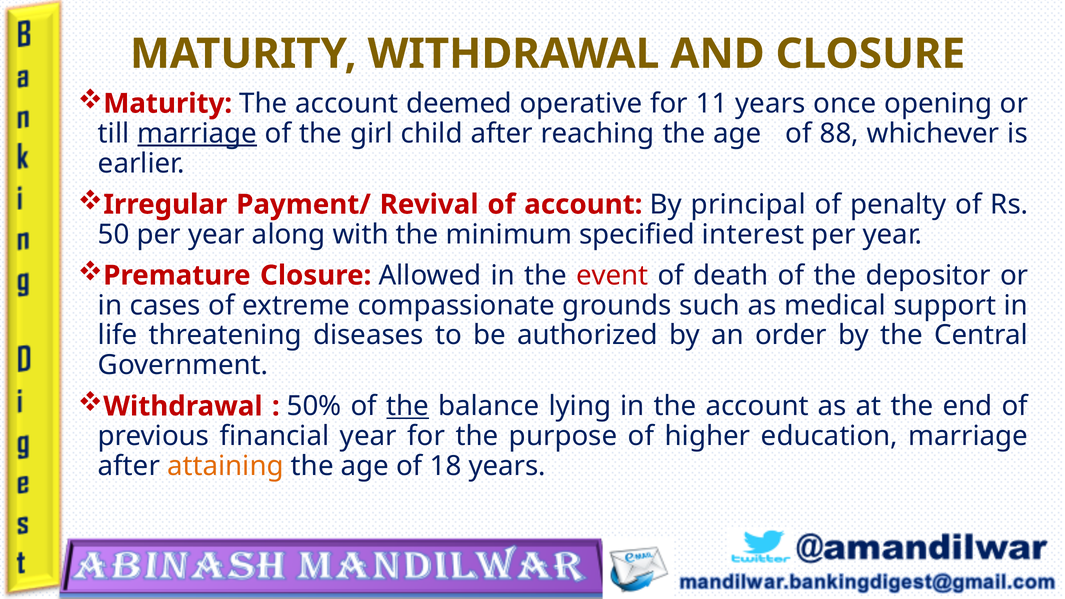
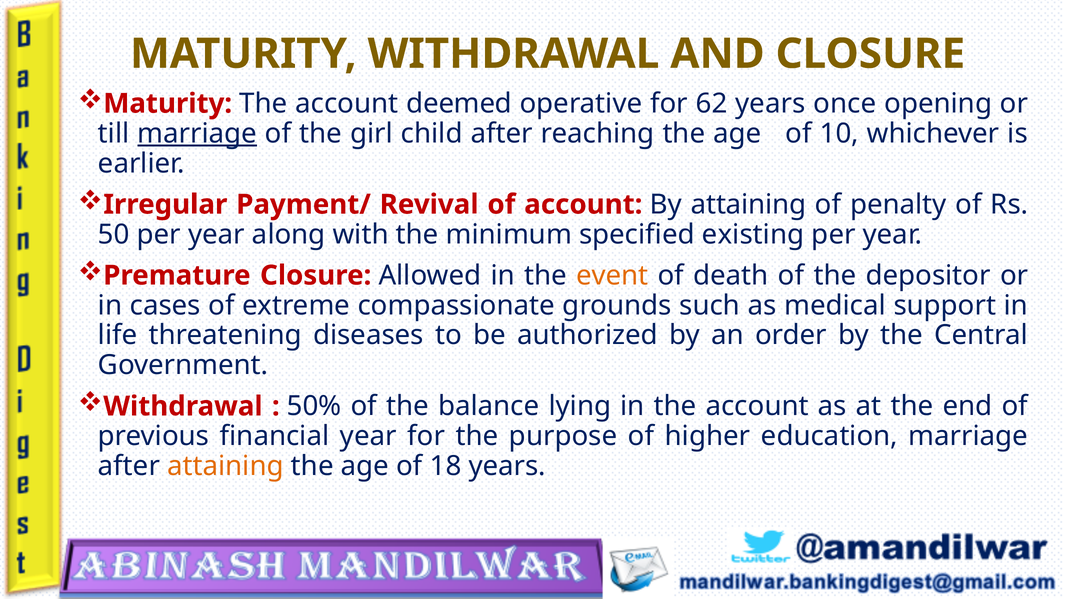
11: 11 -> 62 (712, 104)
88: 88 -> 10 (839, 134)
By principal: principal -> attaining (749, 204)
interest: interest -> existing (753, 234)
event colour: red -> orange (612, 275)
the underline: present -> none (408, 406)
